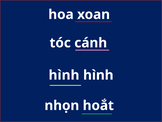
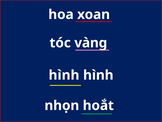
cánh: cánh -> vàng (91, 43)
